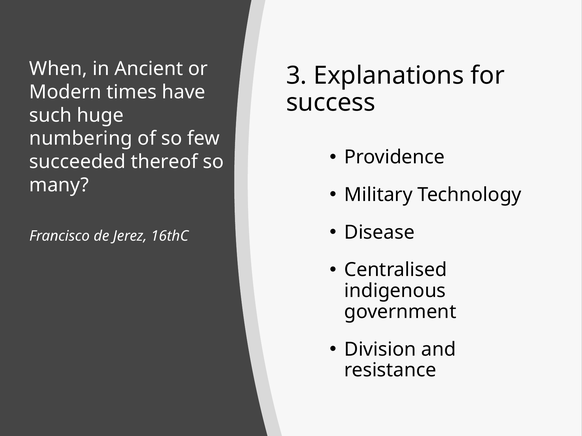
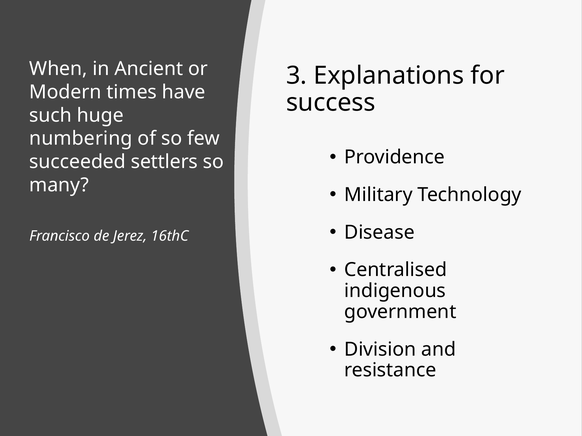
thereof: thereof -> settlers (164, 162)
